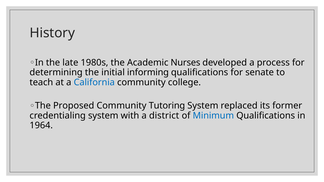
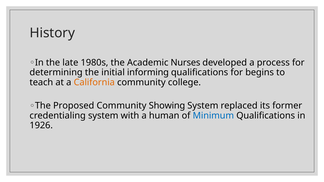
senate: senate -> begins (260, 73)
California colour: blue -> orange (94, 82)
Tutoring: Tutoring -> Showing (167, 106)
district: district -> human (164, 116)
1964: 1964 -> 1926 (41, 126)
